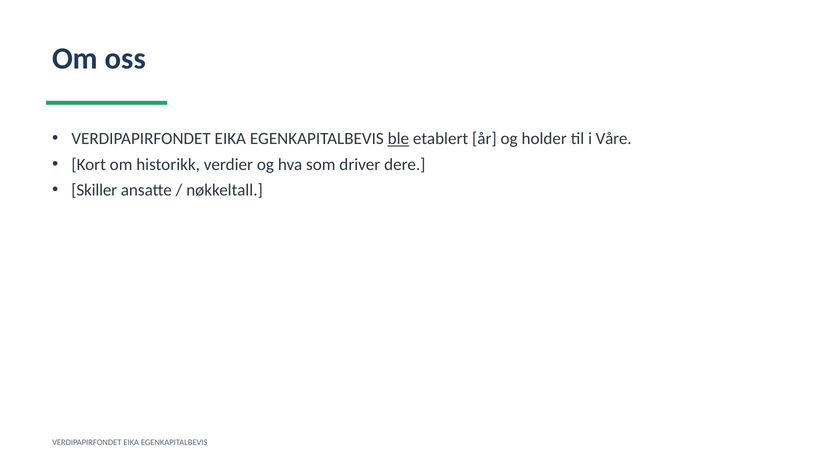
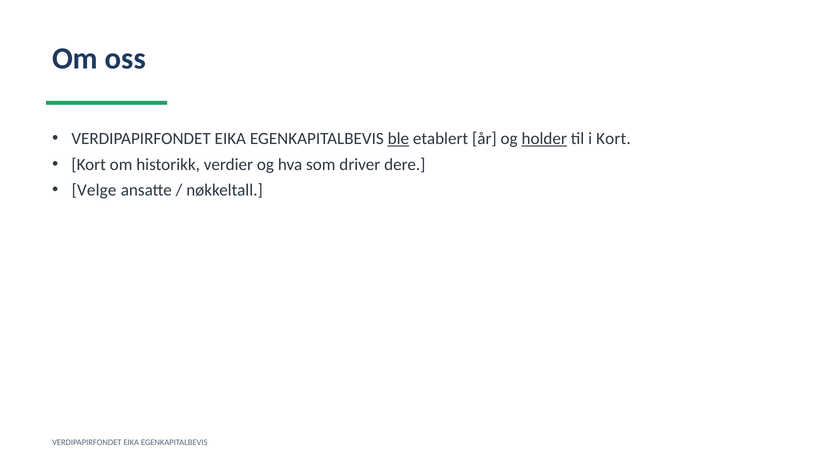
holder underline: none -> present (544, 139)
i Våre: Våre -> Kort (613, 139)
Skiller: Skiller -> Velge (94, 190)
